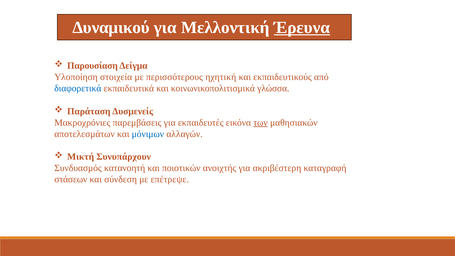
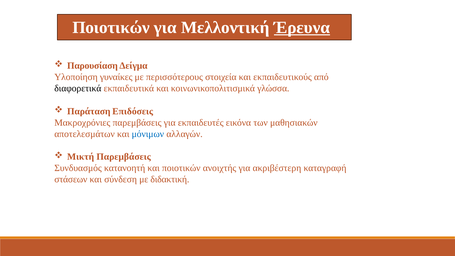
Δυναμικού: Δυναμικού -> Ποιοτικών (111, 28)
στοιχεία: στοιχεία -> γυναίκες (116, 77)
ηχητική: ηχητική -> στοιχεία (221, 77)
διαφορετικά colour: blue -> black (78, 88)
Δυσμενείς: Δυσμενείς -> Επιδόσεις (133, 111)
των underline: present -> none (261, 123)
Μικτή Συνυπάρχουν: Συνυπάρχουν -> Παρεμβάσεις (124, 157)
επέτρεψε: επέτρεψε -> διδακτική (170, 179)
